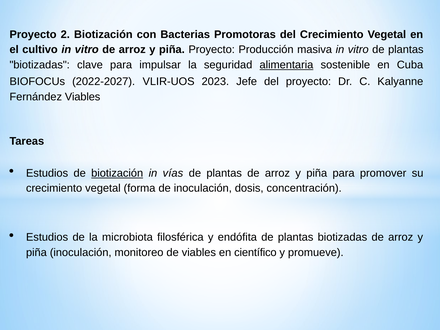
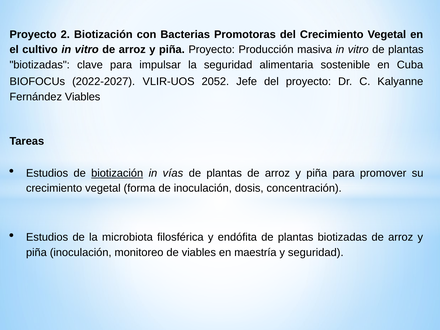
alimentaria underline: present -> none (286, 65)
2023: 2023 -> 2052 (215, 81)
científico: científico -> maestría (255, 252)
y promueve: promueve -> seguridad (316, 252)
